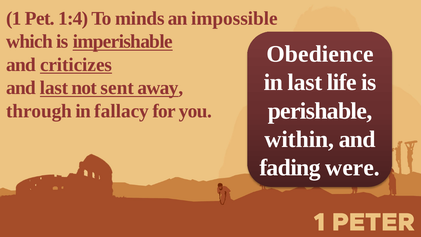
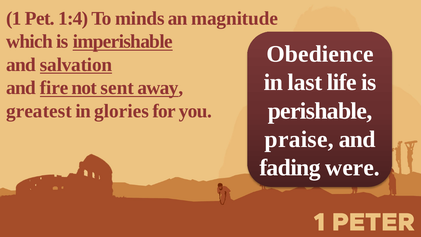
impossible: impossible -> magnitude (235, 18)
criticizes: criticizes -> salvation (76, 65)
and last: last -> fire (54, 88)
through: through -> greatest (39, 111)
fallacy: fallacy -> glories (122, 111)
within: within -> praise (299, 139)
